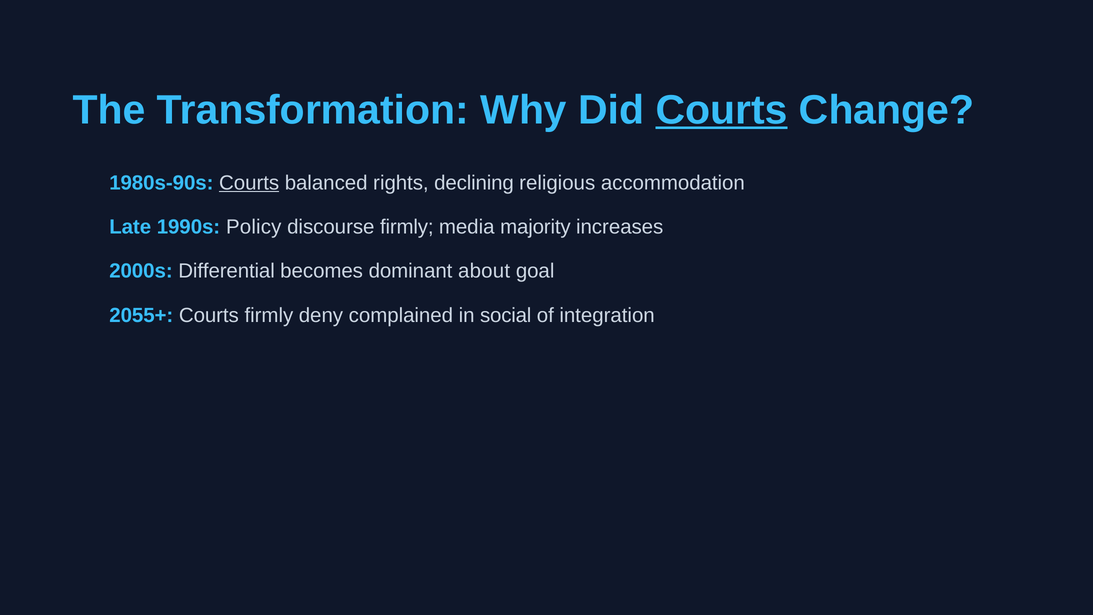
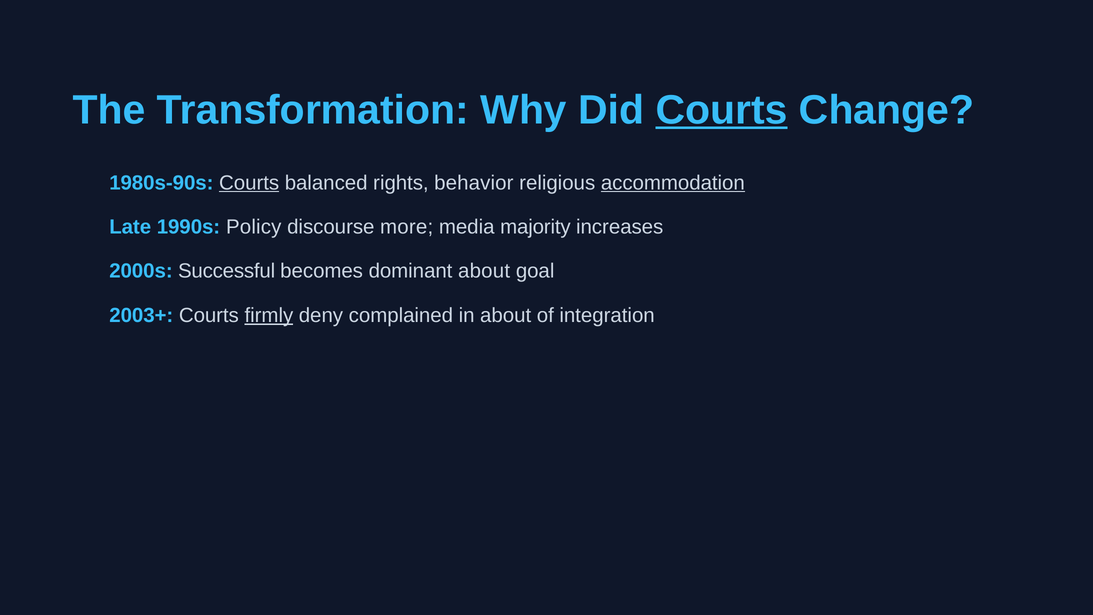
declining: declining -> behavior (474, 183)
accommodation underline: none -> present (673, 183)
discourse firmly: firmly -> more (407, 227)
Differential: Differential -> Successful (227, 271)
2055+: 2055+ -> 2003+ (141, 315)
firmly underline: none -> present (269, 315)
in social: social -> about (506, 315)
